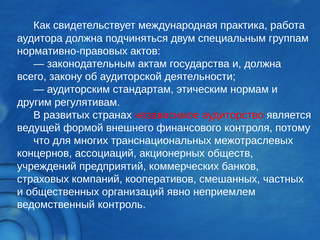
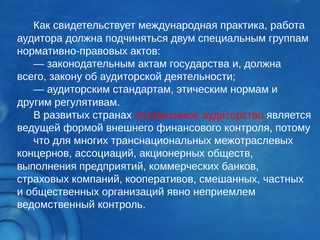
учреждений: учреждений -> выполнения (47, 166)
